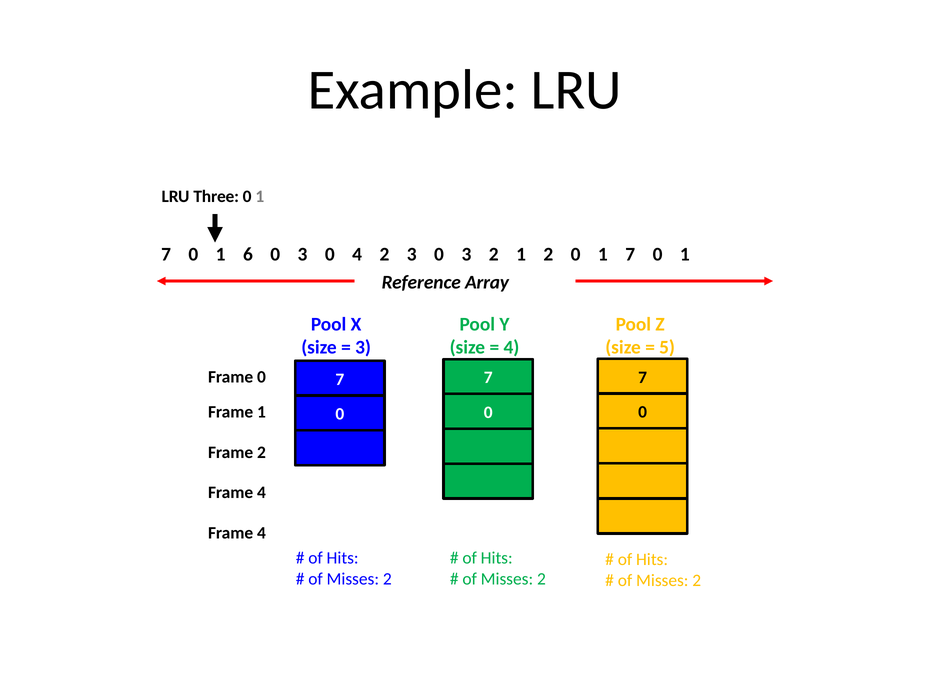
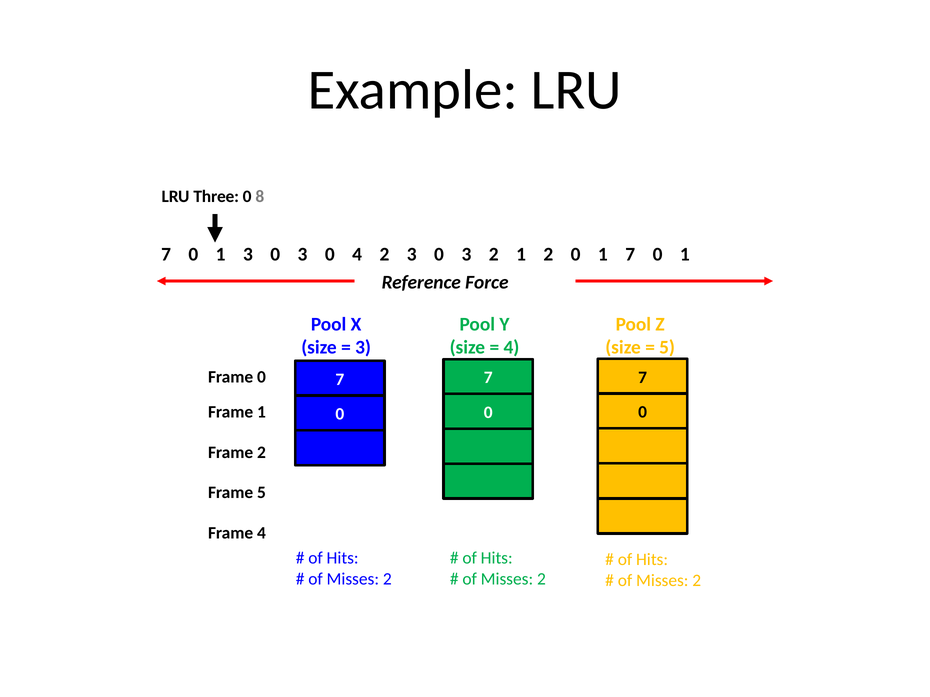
1: 1 -> 8 (260, 196)
1 6: 6 -> 3 (248, 255)
Array: Array -> Force (487, 282)
4: 4 -> 5 (261, 493)
